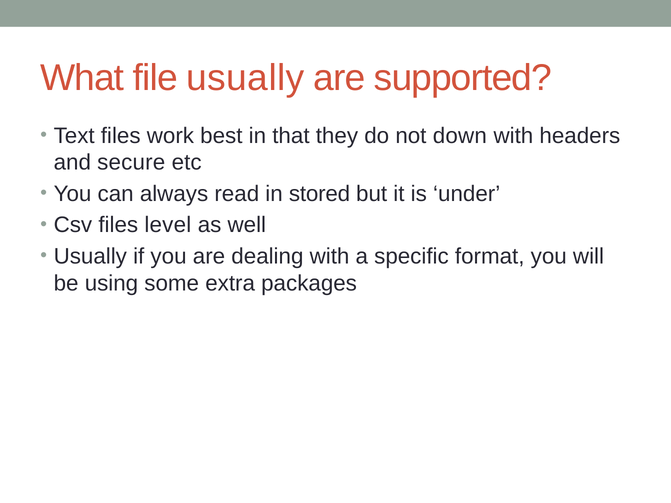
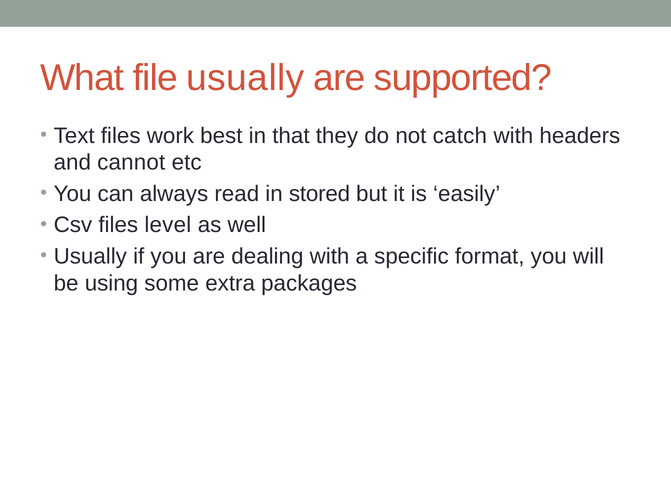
down: down -> catch (460, 136)
secure: secure -> cannot (131, 163)
under: under -> easily (467, 194)
